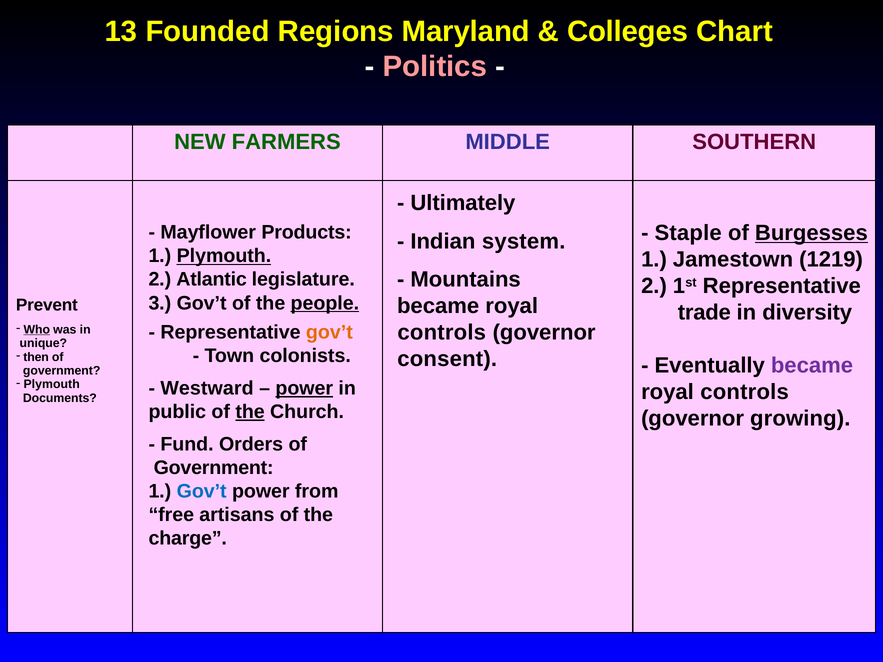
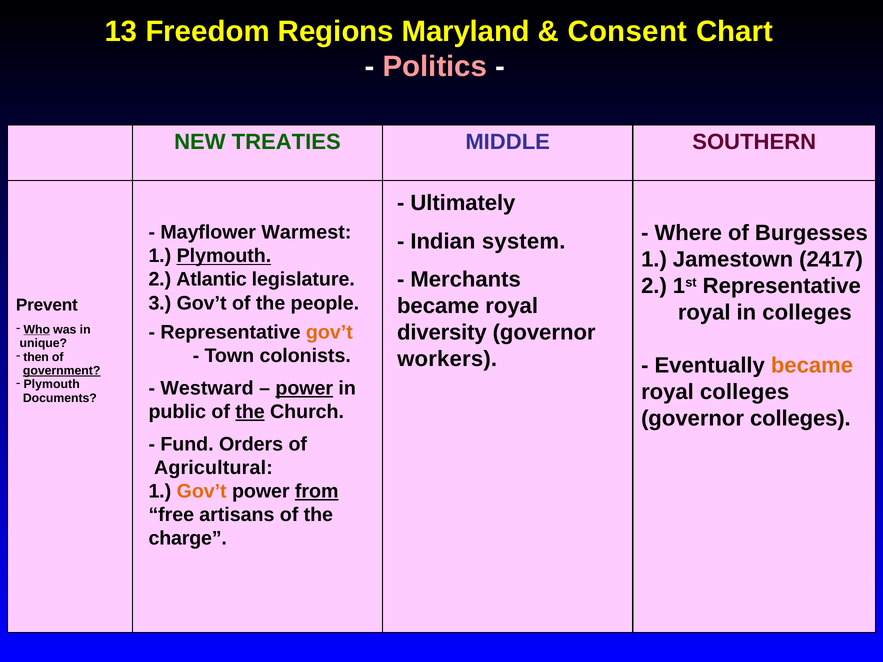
Founded: Founded -> Freedom (208, 31)
Colleges: Colleges -> Consent (627, 31)
FARMERS: FARMERS -> TREATIES (286, 142)
Staple: Staple -> Where (688, 233)
Burgesses underline: present -> none (811, 233)
Products: Products -> Warmest (306, 233)
1219: 1219 -> 2417 (831, 260)
Mountains: Mountains -> Merchants (466, 280)
people underline: present -> none (325, 303)
trade: trade -> royal (704, 313)
in diversity: diversity -> colleges (807, 313)
controls: controls -> diversity (442, 333)
consent: consent -> workers (447, 359)
became colour: purple -> orange (812, 366)
government underline: none -> present (62, 371)
controls: controls -> colleges (745, 392)
governor growing: growing -> colleges (800, 419)
Government: Government -> Agricultural (213, 468)
Gov’t colour: blue -> orange (202, 491)
from underline: none -> present (317, 491)
